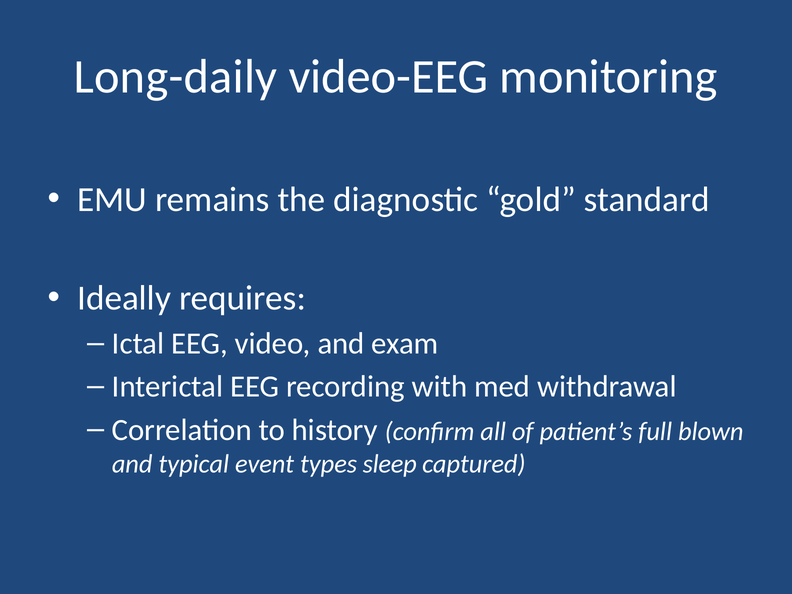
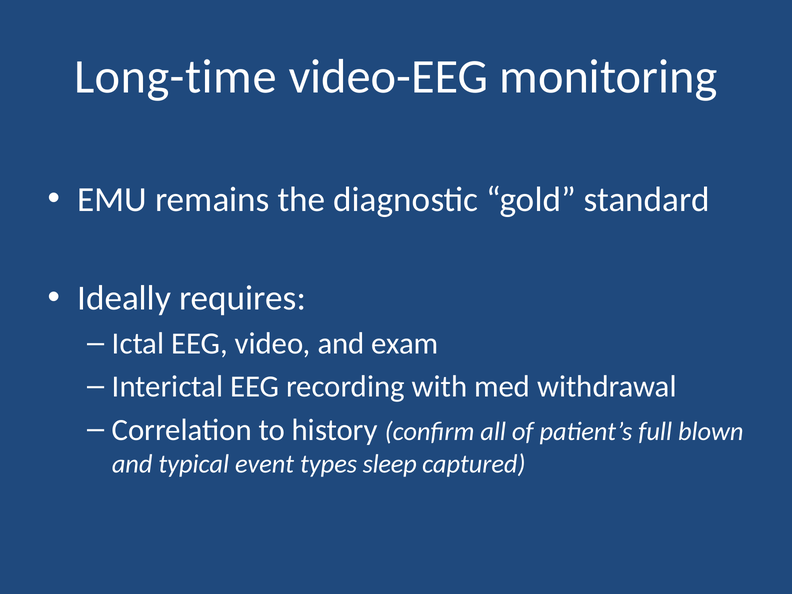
Long-daily: Long-daily -> Long-time (175, 77)
